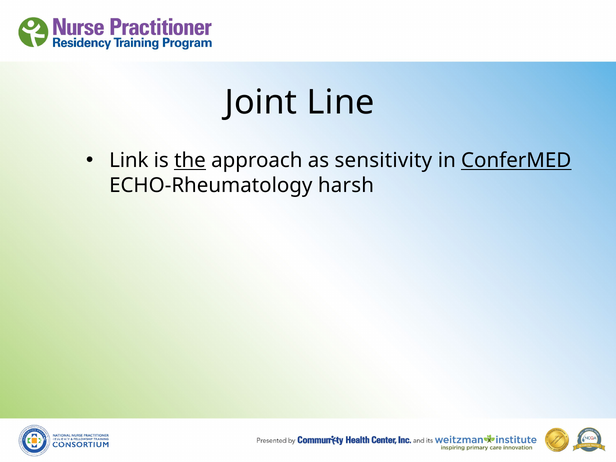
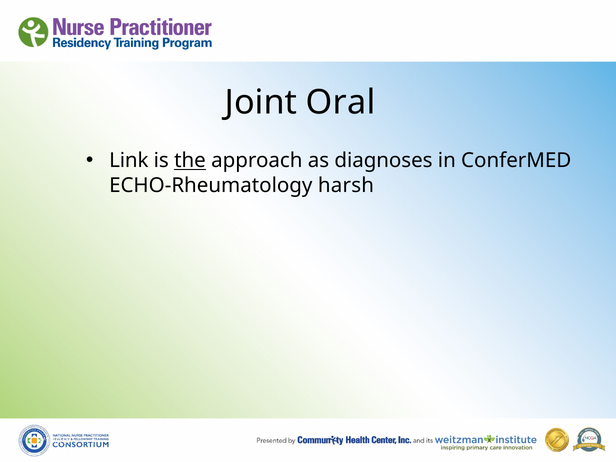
Line: Line -> Oral (341, 102)
sensitivity: sensitivity -> diagnoses (383, 161)
ConferMED underline: present -> none (516, 161)
